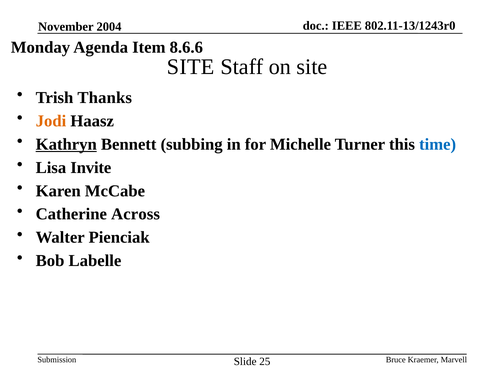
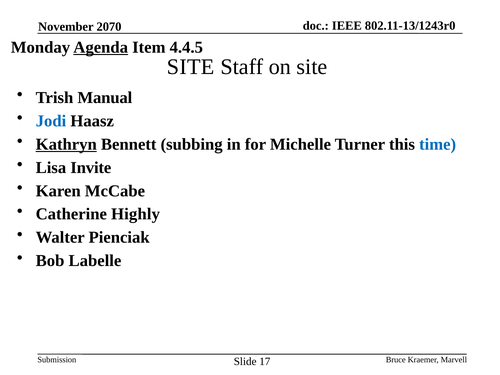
2004: 2004 -> 2070 (109, 27)
Agenda underline: none -> present (101, 47)
8.6.6: 8.6.6 -> 4.4.5 (186, 47)
Thanks: Thanks -> Manual (105, 98)
Jodi colour: orange -> blue (51, 121)
Across: Across -> Highly (136, 214)
25: 25 -> 17 (265, 362)
